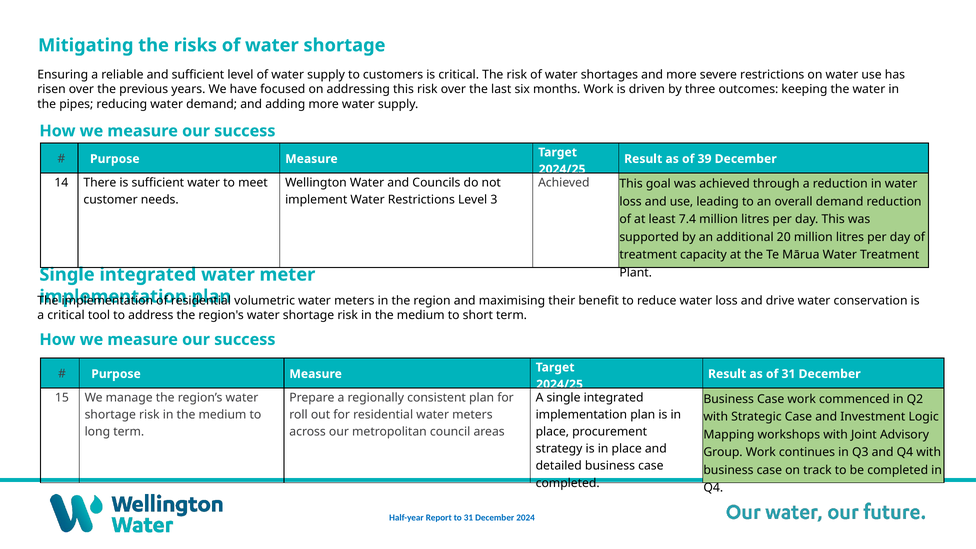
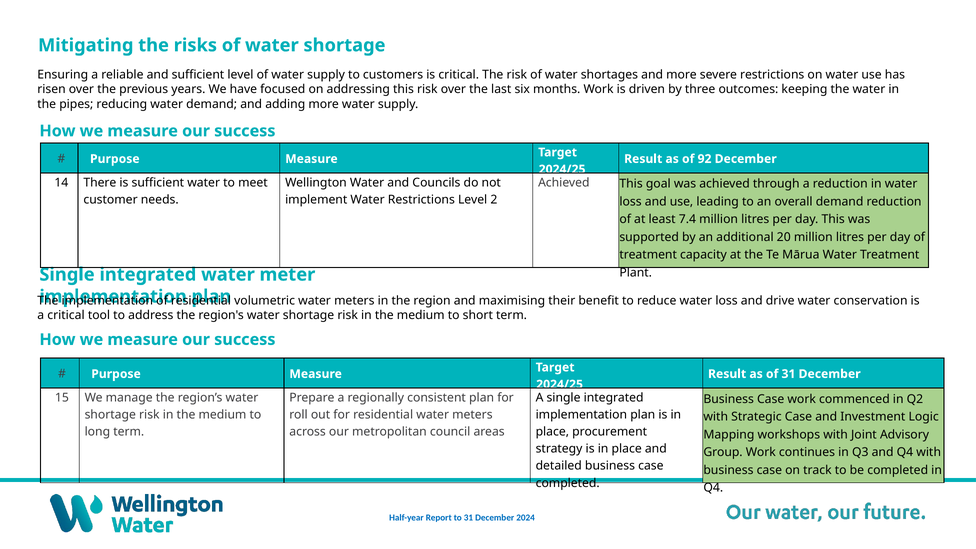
39: 39 -> 92 (705, 159)
3: 3 -> 2 (494, 200)
